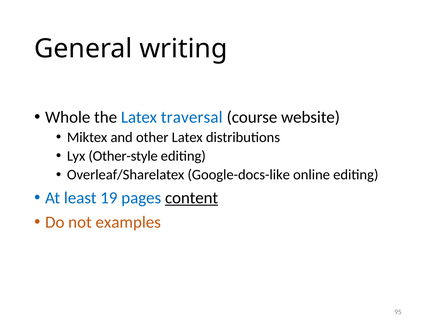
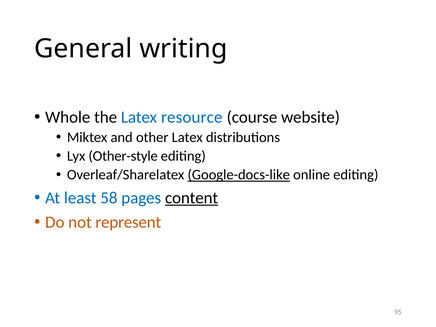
traversal: traversal -> resource (192, 117)
Google-docs-like underline: none -> present (239, 175)
19: 19 -> 58 (109, 198)
examples: examples -> represent (128, 222)
